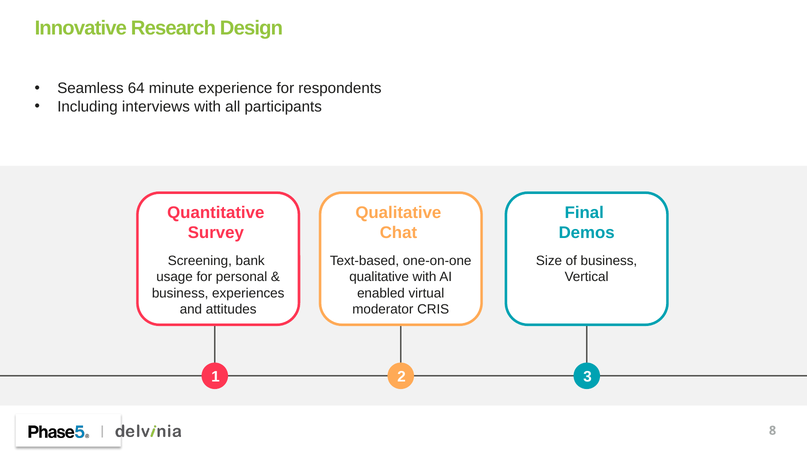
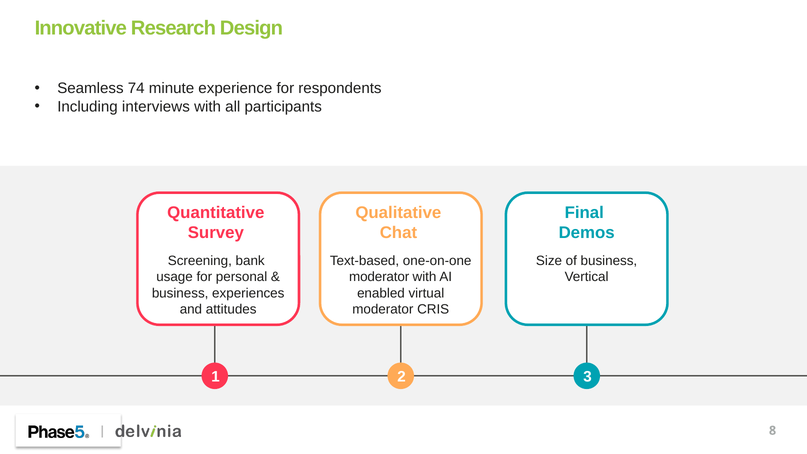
64: 64 -> 74 (136, 88)
qualitative: qualitative -> moderator (379, 277)
